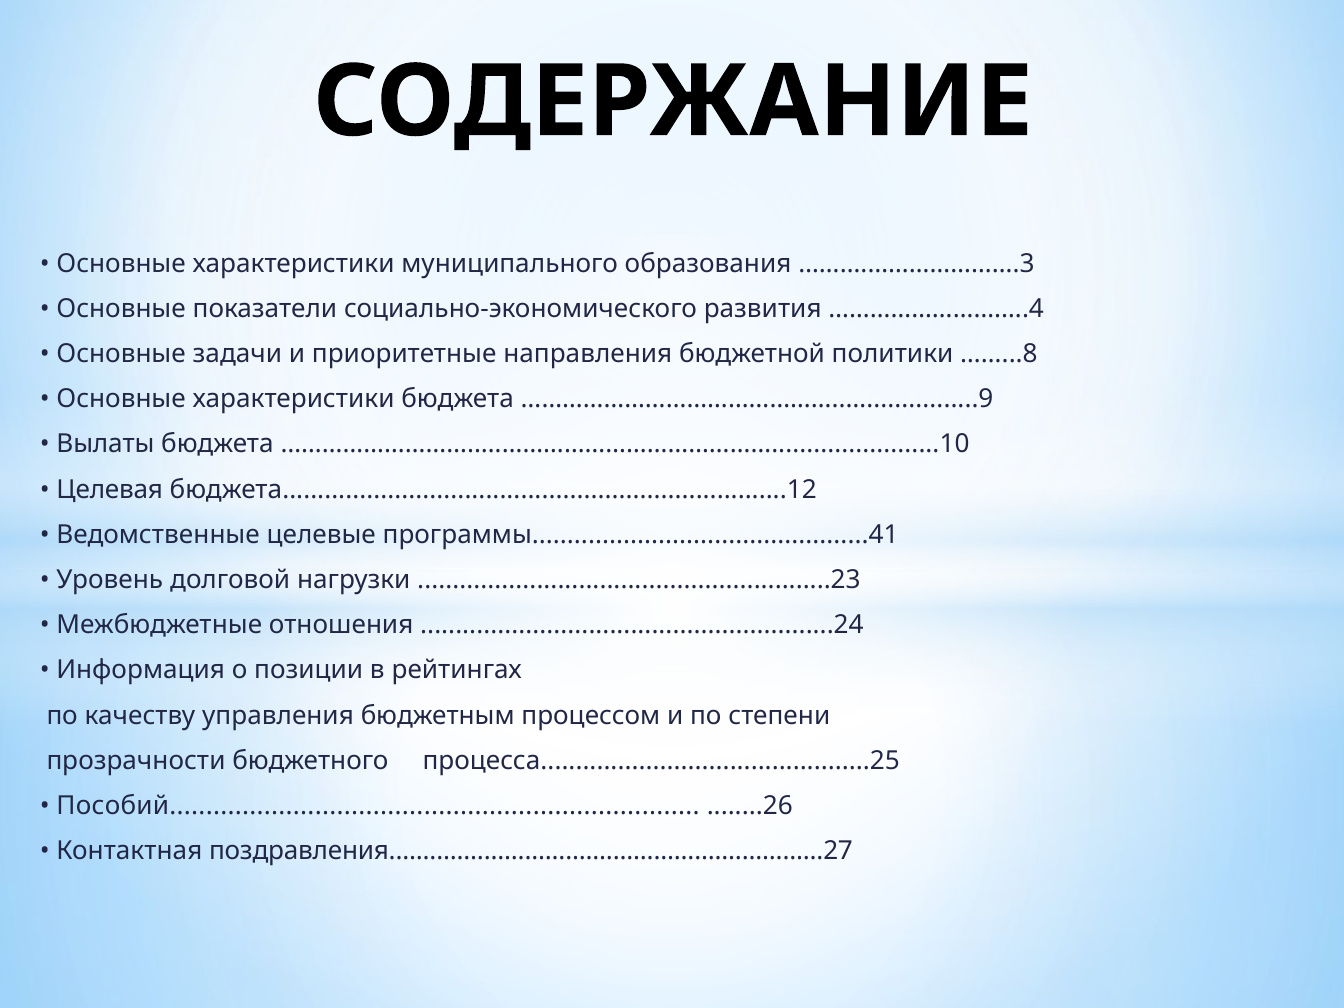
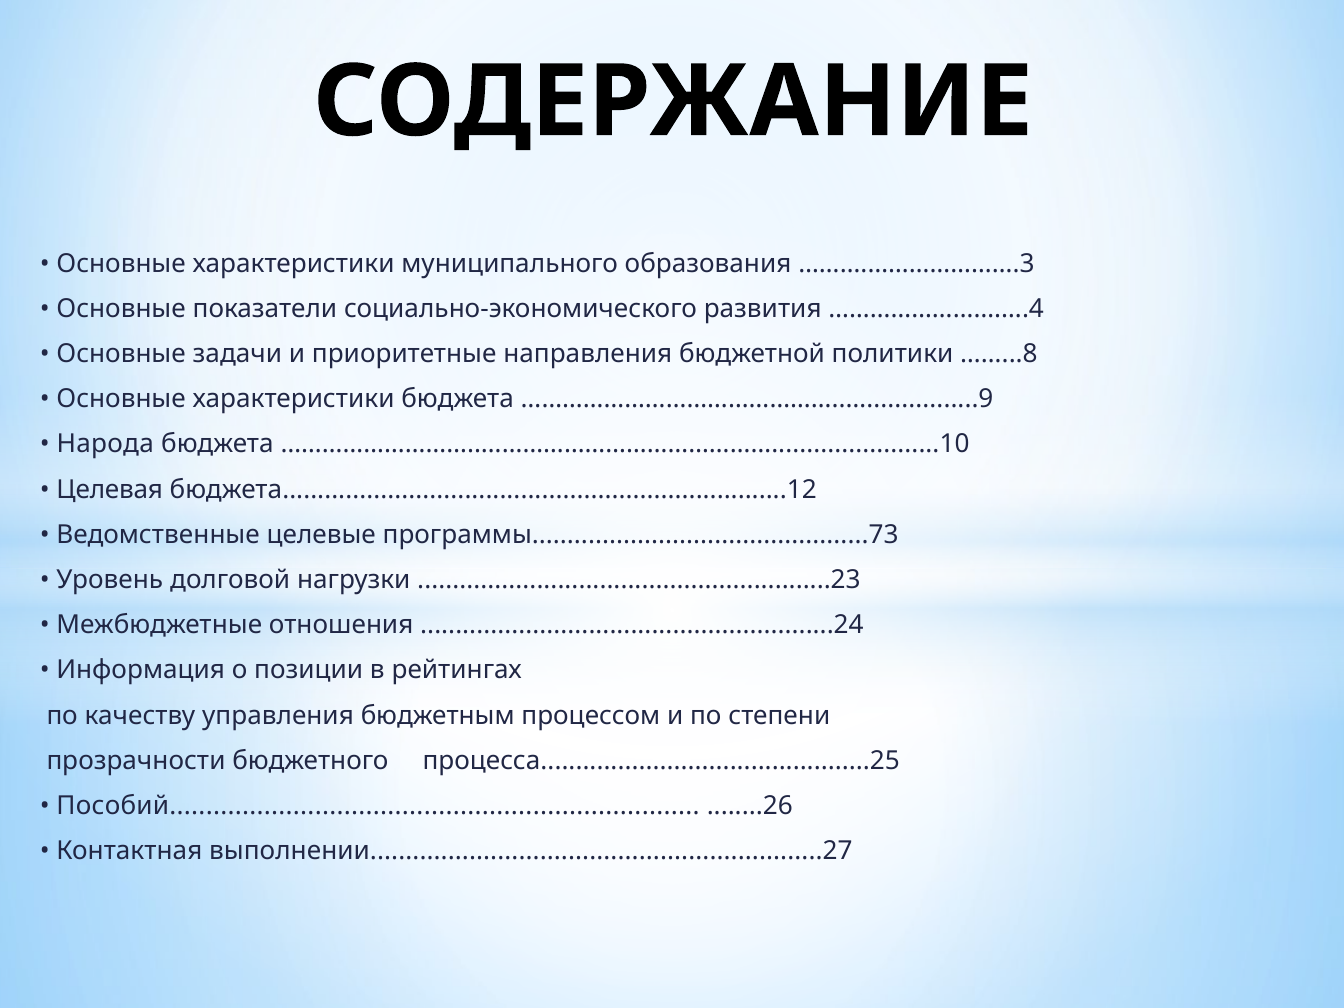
Вылаты: Вылаты -> Народа (105, 444)
программы................................................41: программы................................................41 -> программы................................................73 (641, 535)
поздравления................................................................27: поздравления................................................................27 -> выполнении................................................................27 (531, 851)
